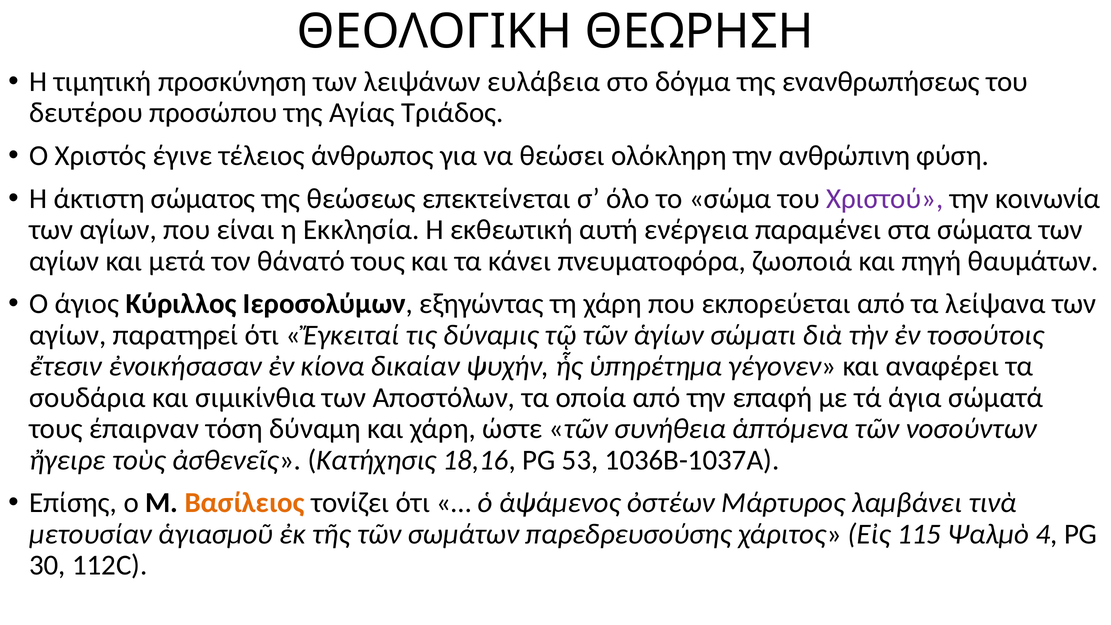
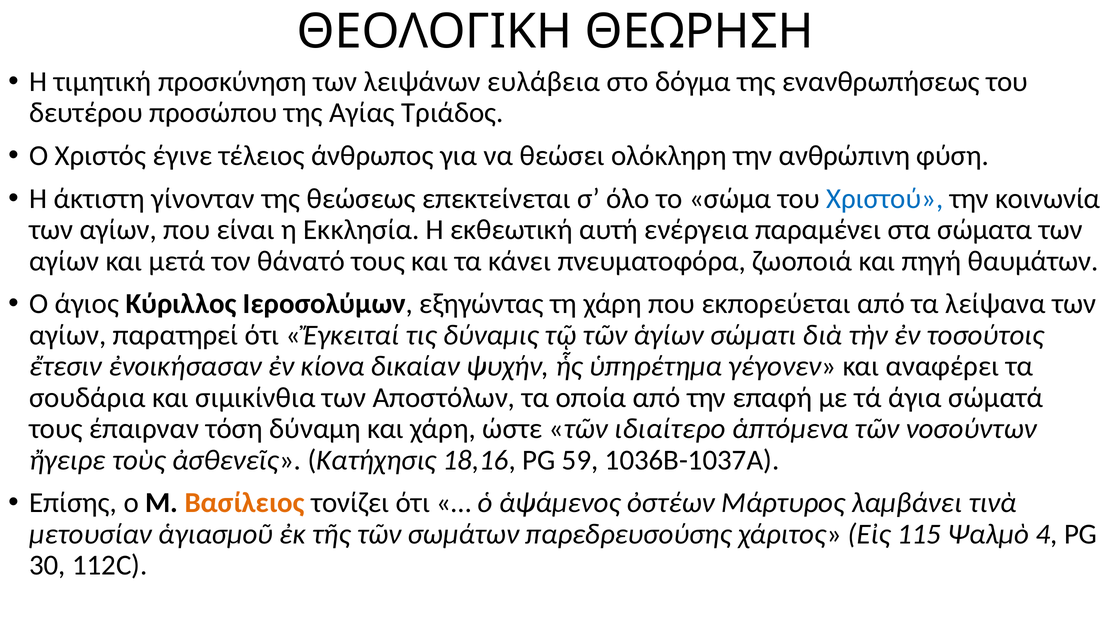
σώματος: σώματος -> γίνονταν (203, 199)
Χριστού colour: purple -> blue (885, 199)
συνήθεια: συνήθεια -> ιδιαίτερο (670, 429)
53: 53 -> 59 (580, 460)
